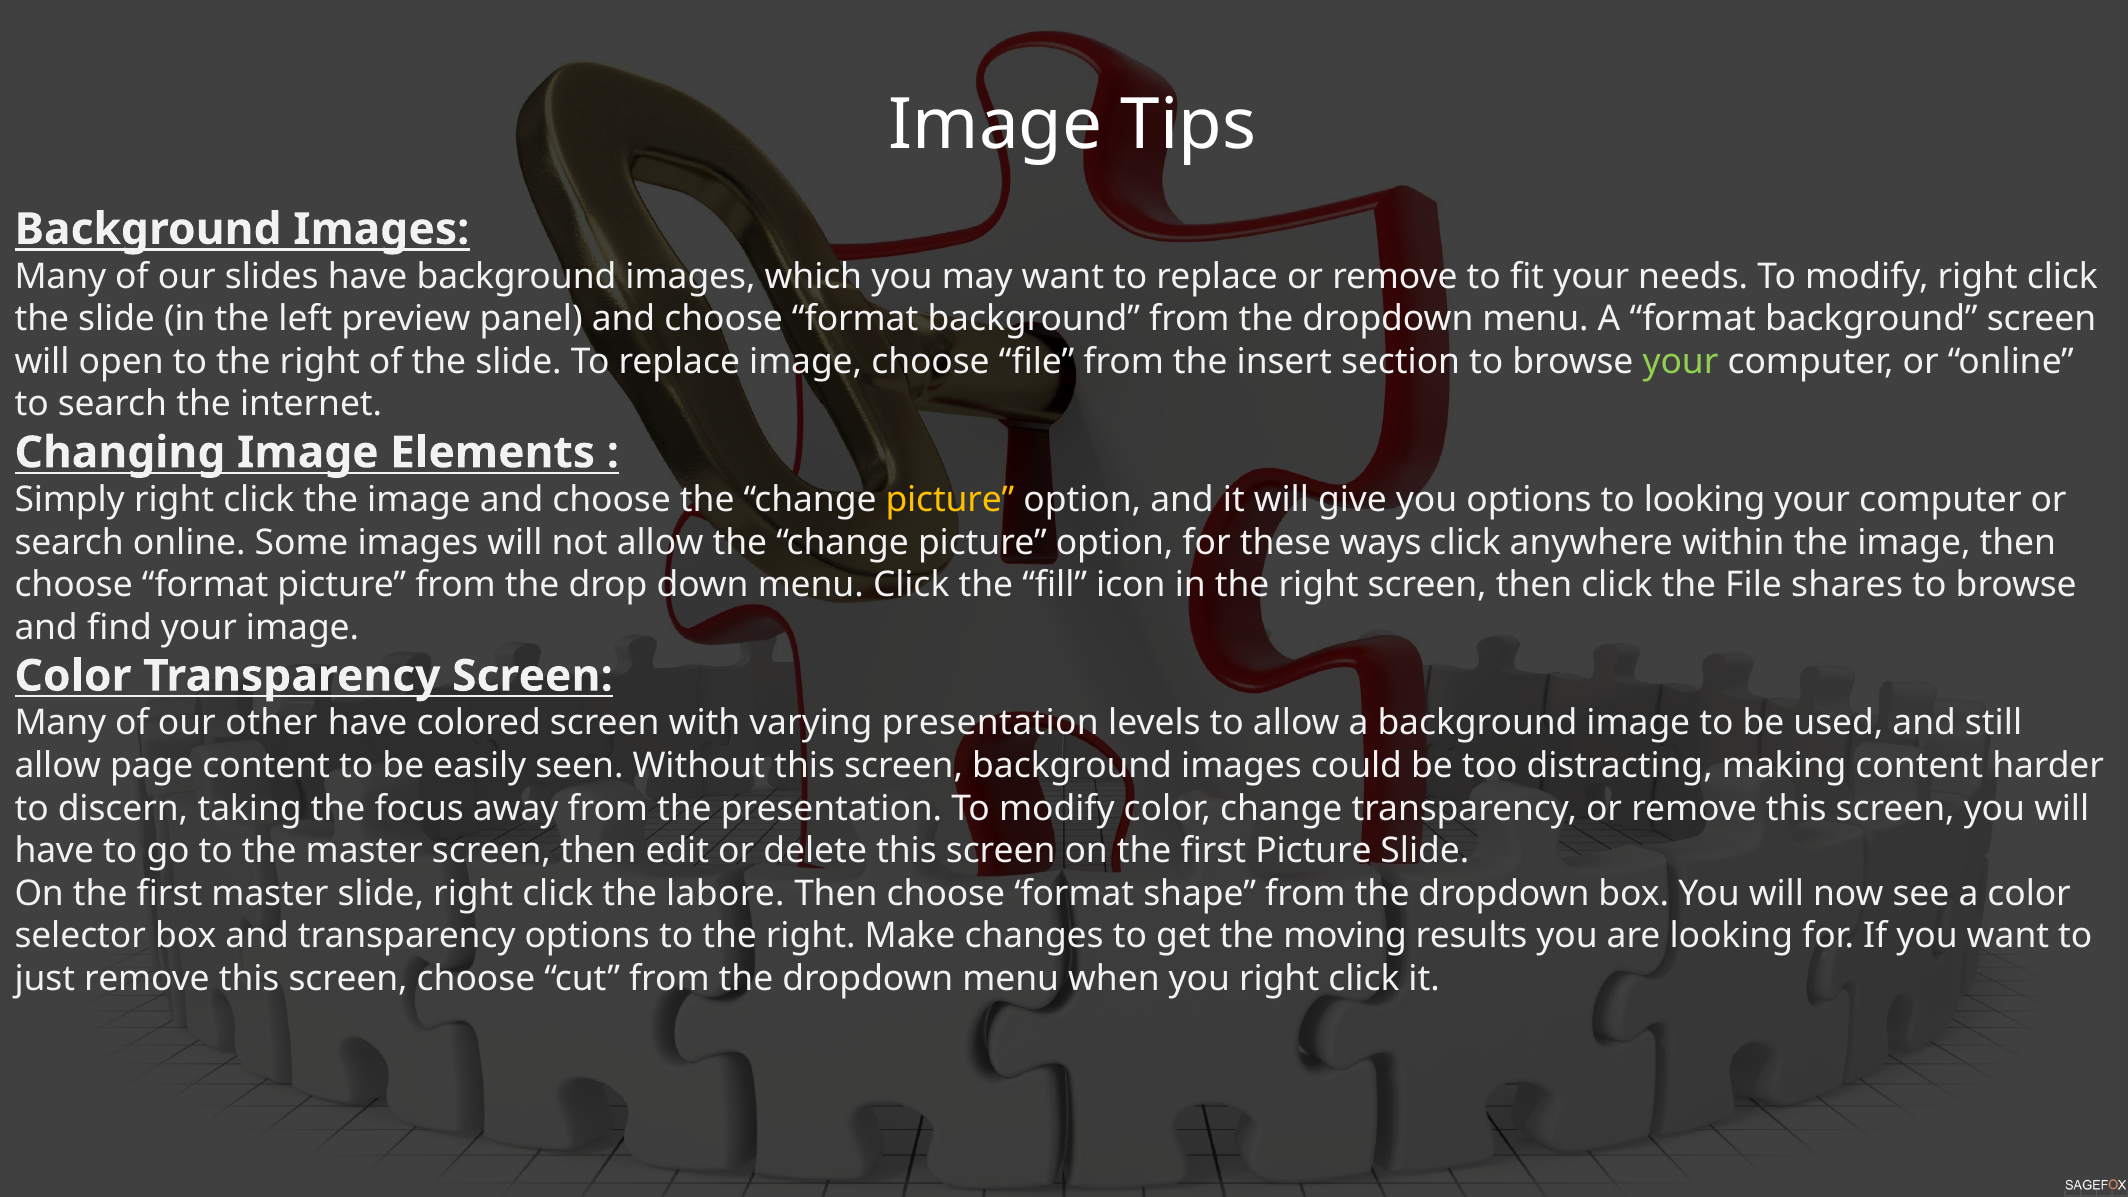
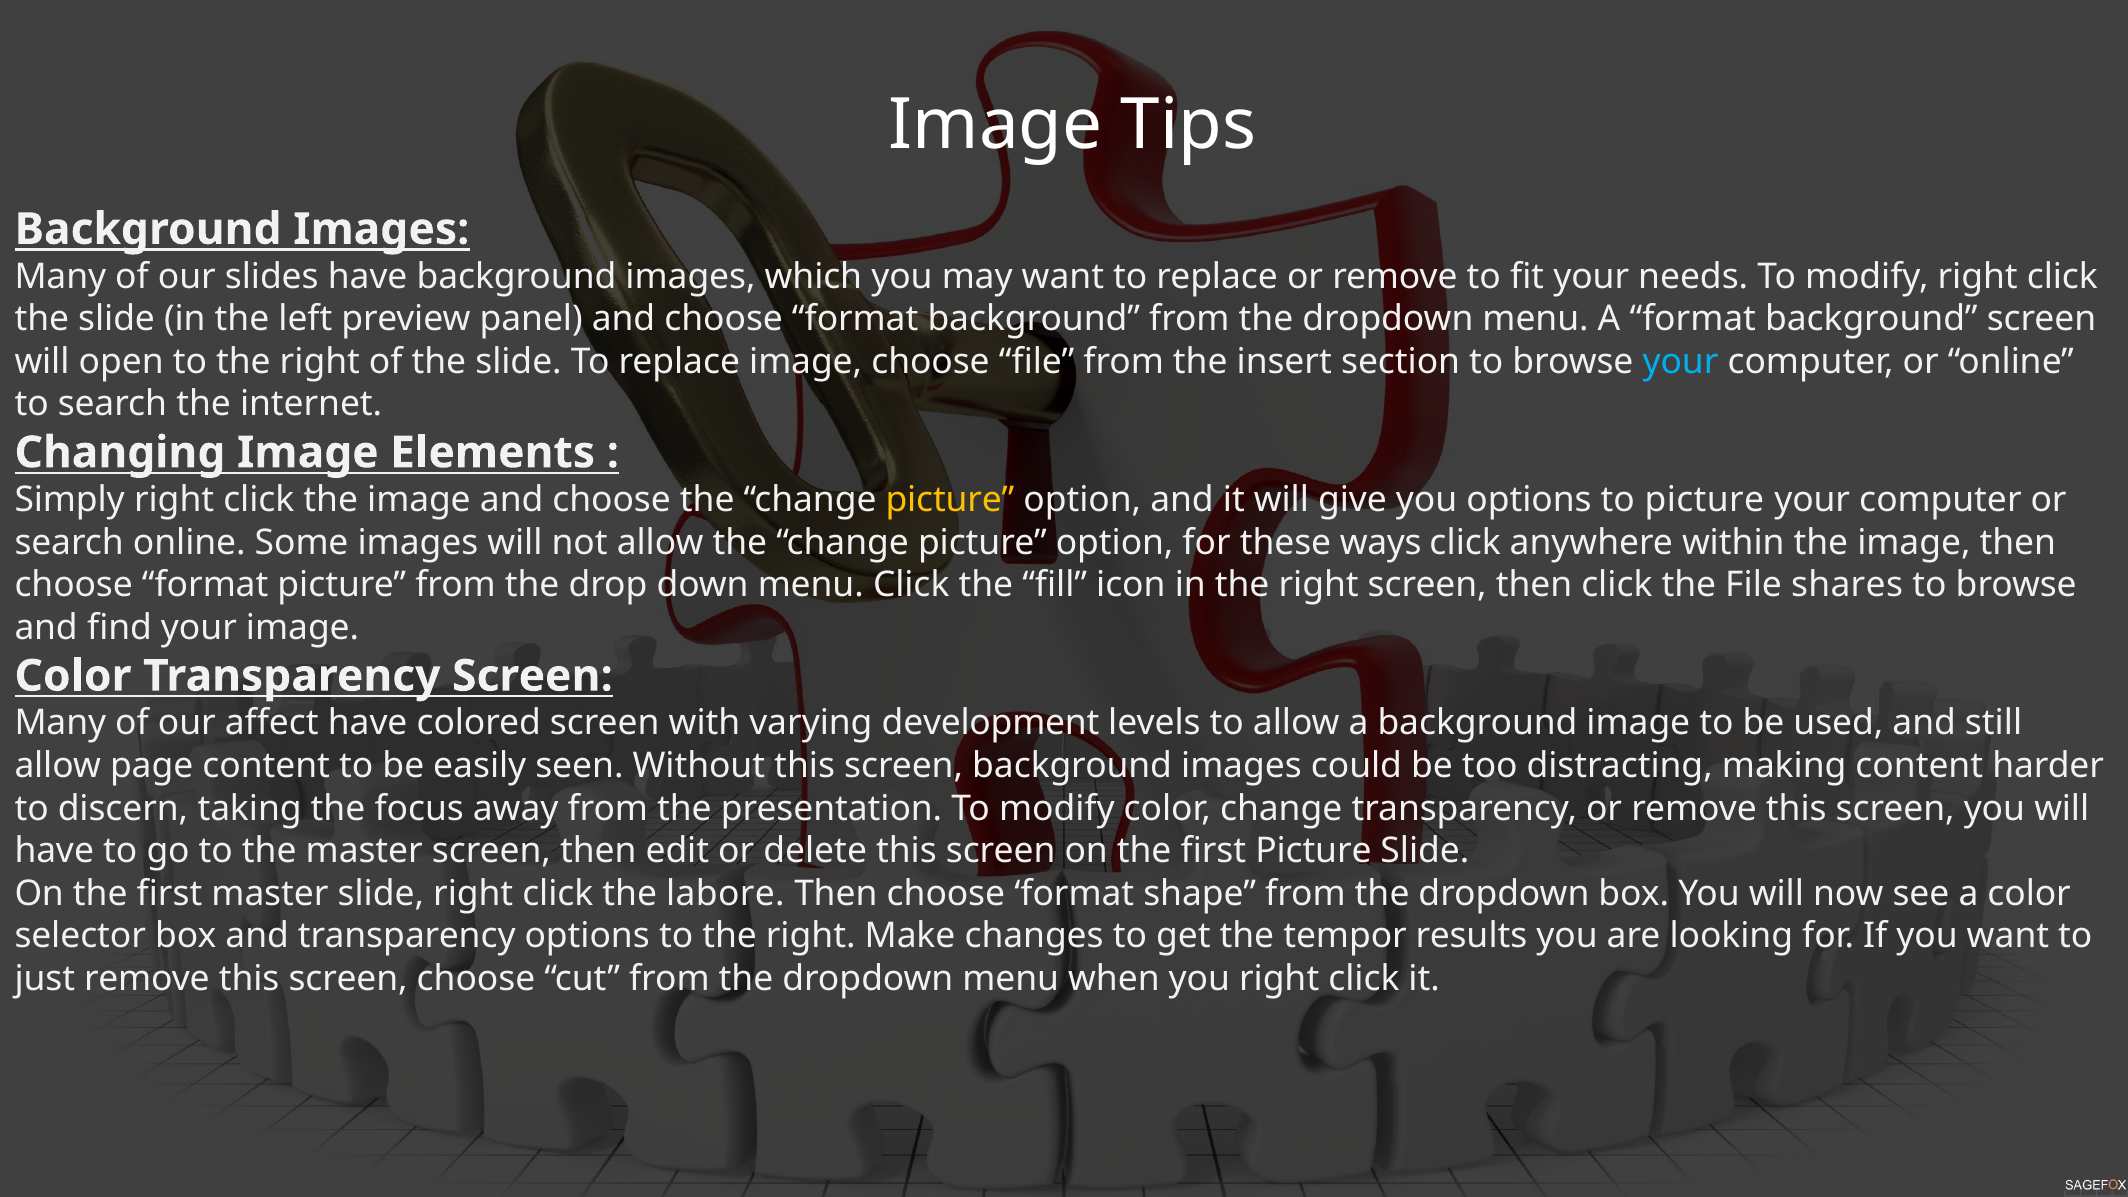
your colour: light green -> light blue (1680, 362)
to looking: looking -> picture (1704, 500)
other: other -> affect (272, 723)
varying presentation: presentation -> development (991, 723)
moving: moving -> tempor (1345, 936)
